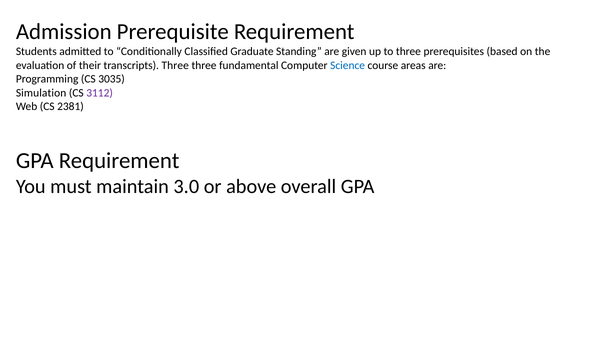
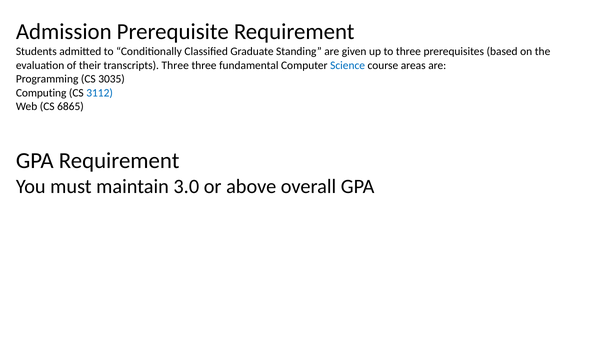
Simulation: Simulation -> Computing (41, 93)
3112 colour: purple -> blue (100, 93)
2381: 2381 -> 6865 (70, 106)
